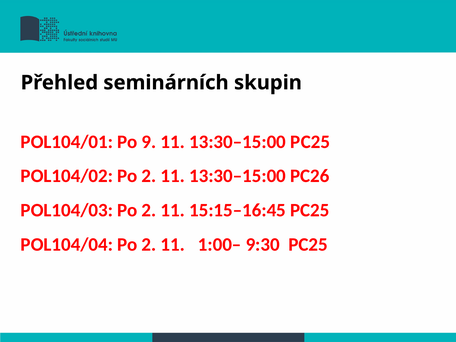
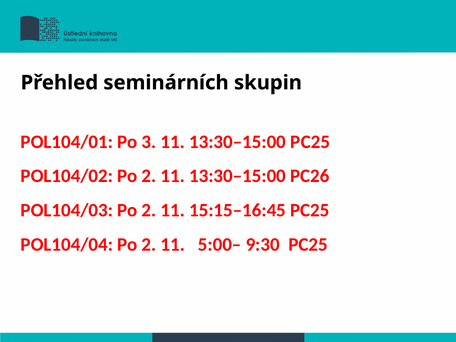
9: 9 -> 3 (149, 142)
1:00–: 1:00– -> 5:00– (220, 244)
